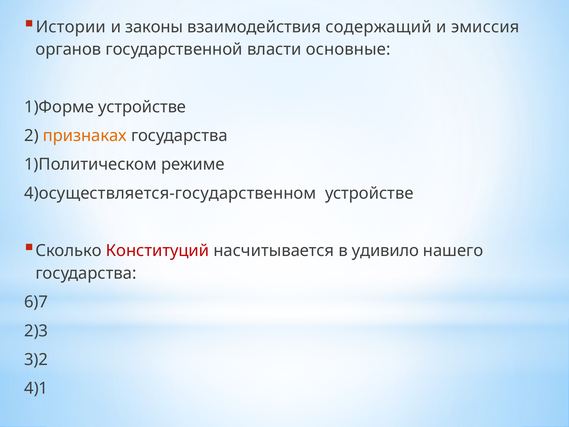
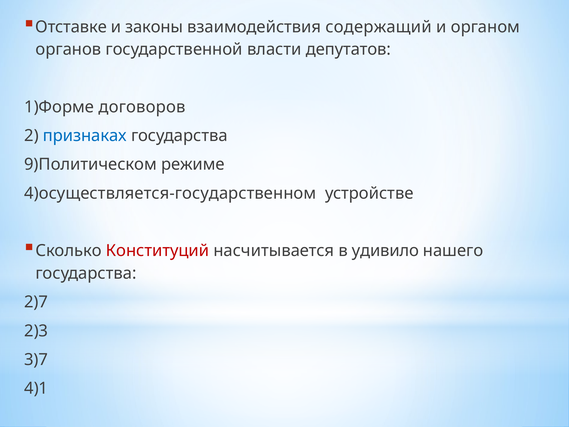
Истории: Истории -> Отставке (71, 27)
эмиссия: эмиссия -> органом (485, 27)
основные: основные -> депутатов (348, 49)
1)Форме устройстве: устройстве -> договоров (142, 107)
признаках colour: orange -> blue (85, 136)
1)Политическом: 1)Политическом -> 9)Политическом (91, 164)
6)7: 6)7 -> 2)7 (36, 302)
3)2: 3)2 -> 3)7 (36, 359)
